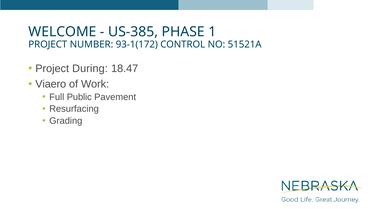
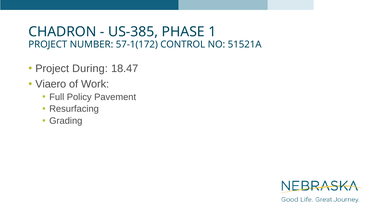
WELCOME: WELCOME -> CHADRON (62, 32)
93-1(172: 93-1(172 -> 57-1(172 (137, 45)
Public: Public -> Policy (79, 97)
